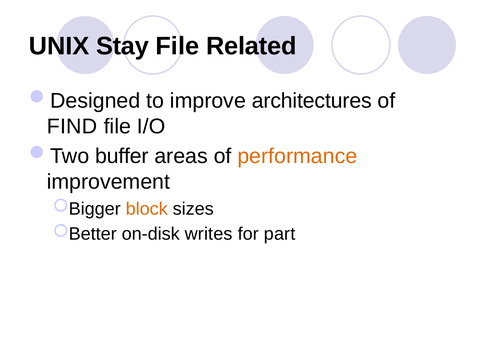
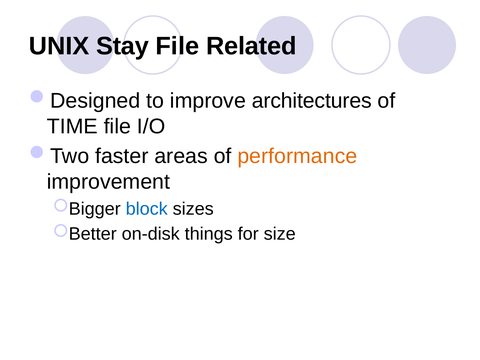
FIND: FIND -> TIME (72, 126)
buffer: buffer -> faster (122, 156)
block colour: orange -> blue (147, 209)
writes: writes -> things (209, 234)
part: part -> size (280, 234)
